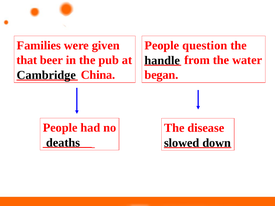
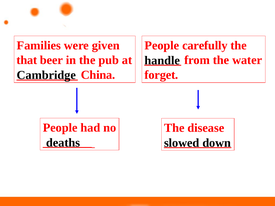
question: question -> carefully (205, 46)
began: began -> forget (161, 75)
